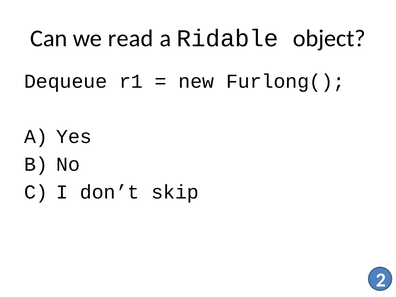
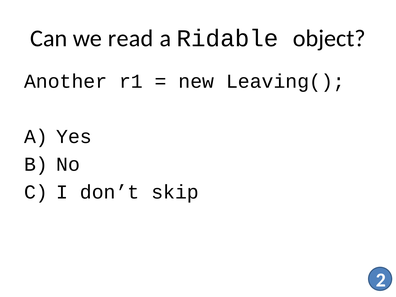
Dequeue: Dequeue -> Another (66, 81)
Furlong(: Furlong( -> Leaving( (285, 81)
